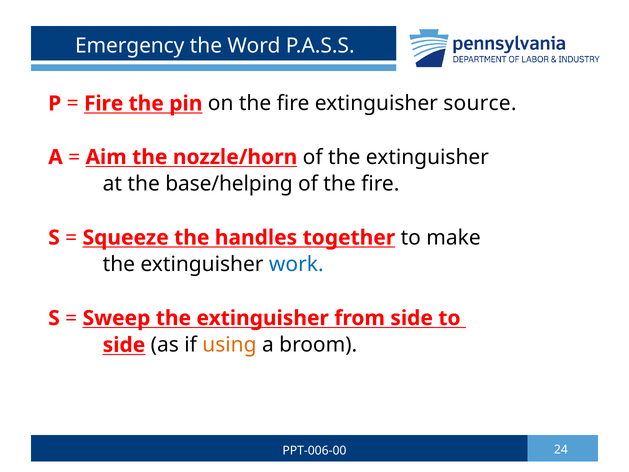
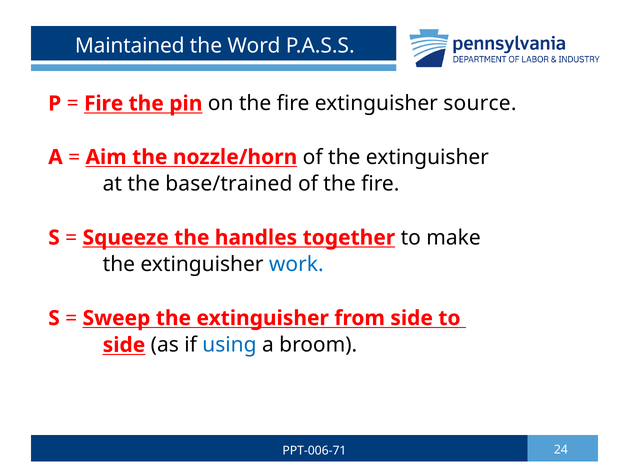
Emergency: Emergency -> Maintained (130, 46)
base/helping: base/helping -> base/trained (229, 184)
using colour: orange -> blue (229, 345)
PPT-006-00: PPT-006-00 -> PPT-006-71 (314, 451)
